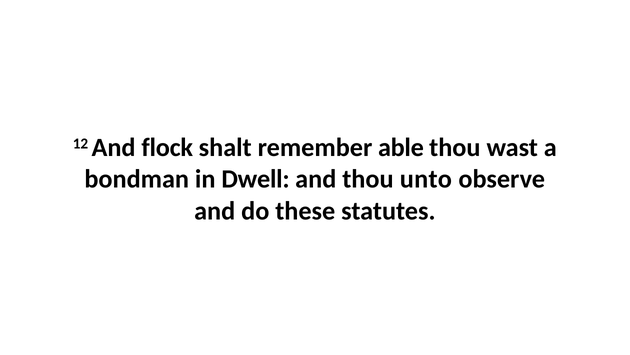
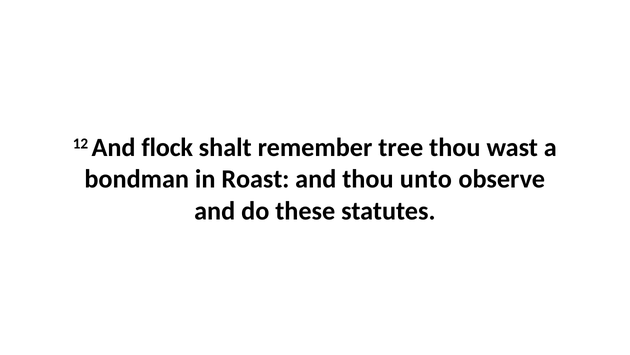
able: able -> tree (401, 148)
Dwell: Dwell -> Roast (255, 179)
